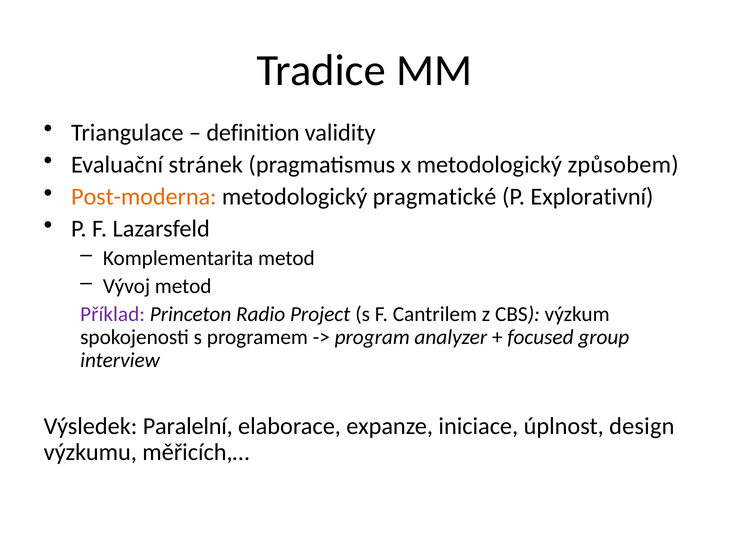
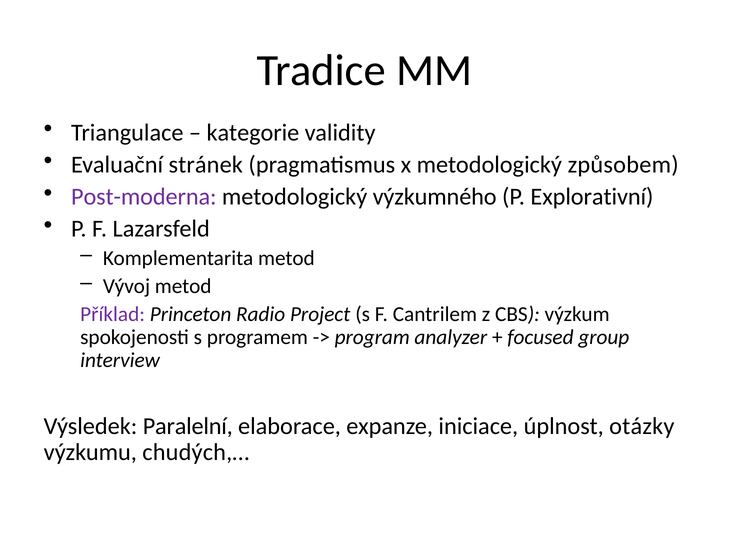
definition: definition -> kategorie (253, 133)
Post-moderna colour: orange -> purple (144, 197)
pragmatické: pragmatické -> výzkumného (435, 197)
design: design -> otázky (642, 426)
měřicích,…: měřicích,… -> chudých,… (196, 452)
